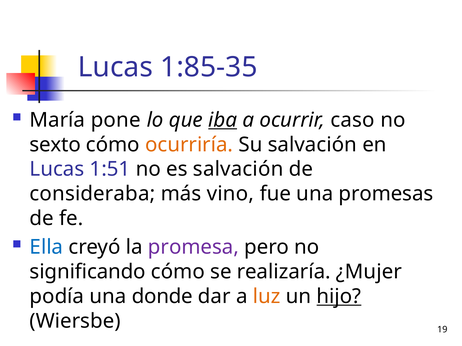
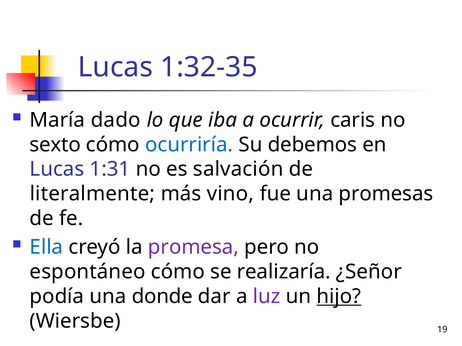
1:85-35: 1:85-35 -> 1:32-35 (209, 67)
pone: pone -> dado (116, 120)
iba underline: present -> none (223, 120)
caso: caso -> caris (353, 120)
ocurriría colour: orange -> blue (189, 145)
Su salvación: salvación -> debemos (312, 145)
1:51: 1:51 -> 1:31 (110, 169)
consideraba: consideraba -> literalmente (92, 194)
significando: significando -> espontáneo (88, 272)
¿Mujer: ¿Mujer -> ¿Señor (369, 272)
luz colour: orange -> purple (267, 297)
